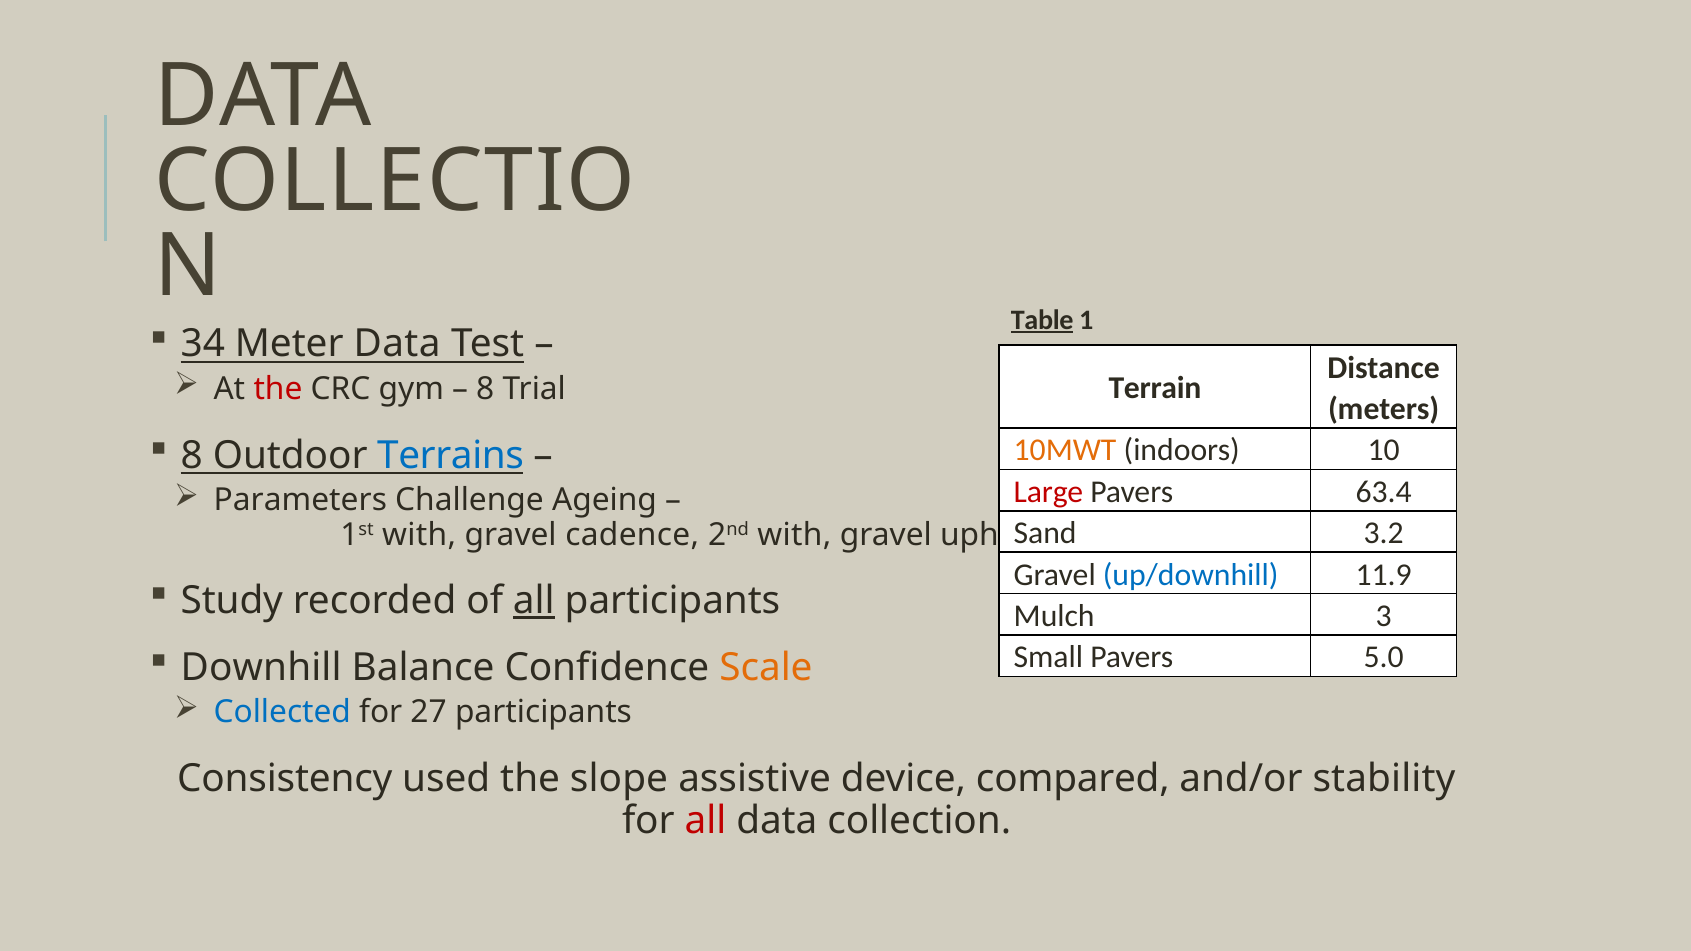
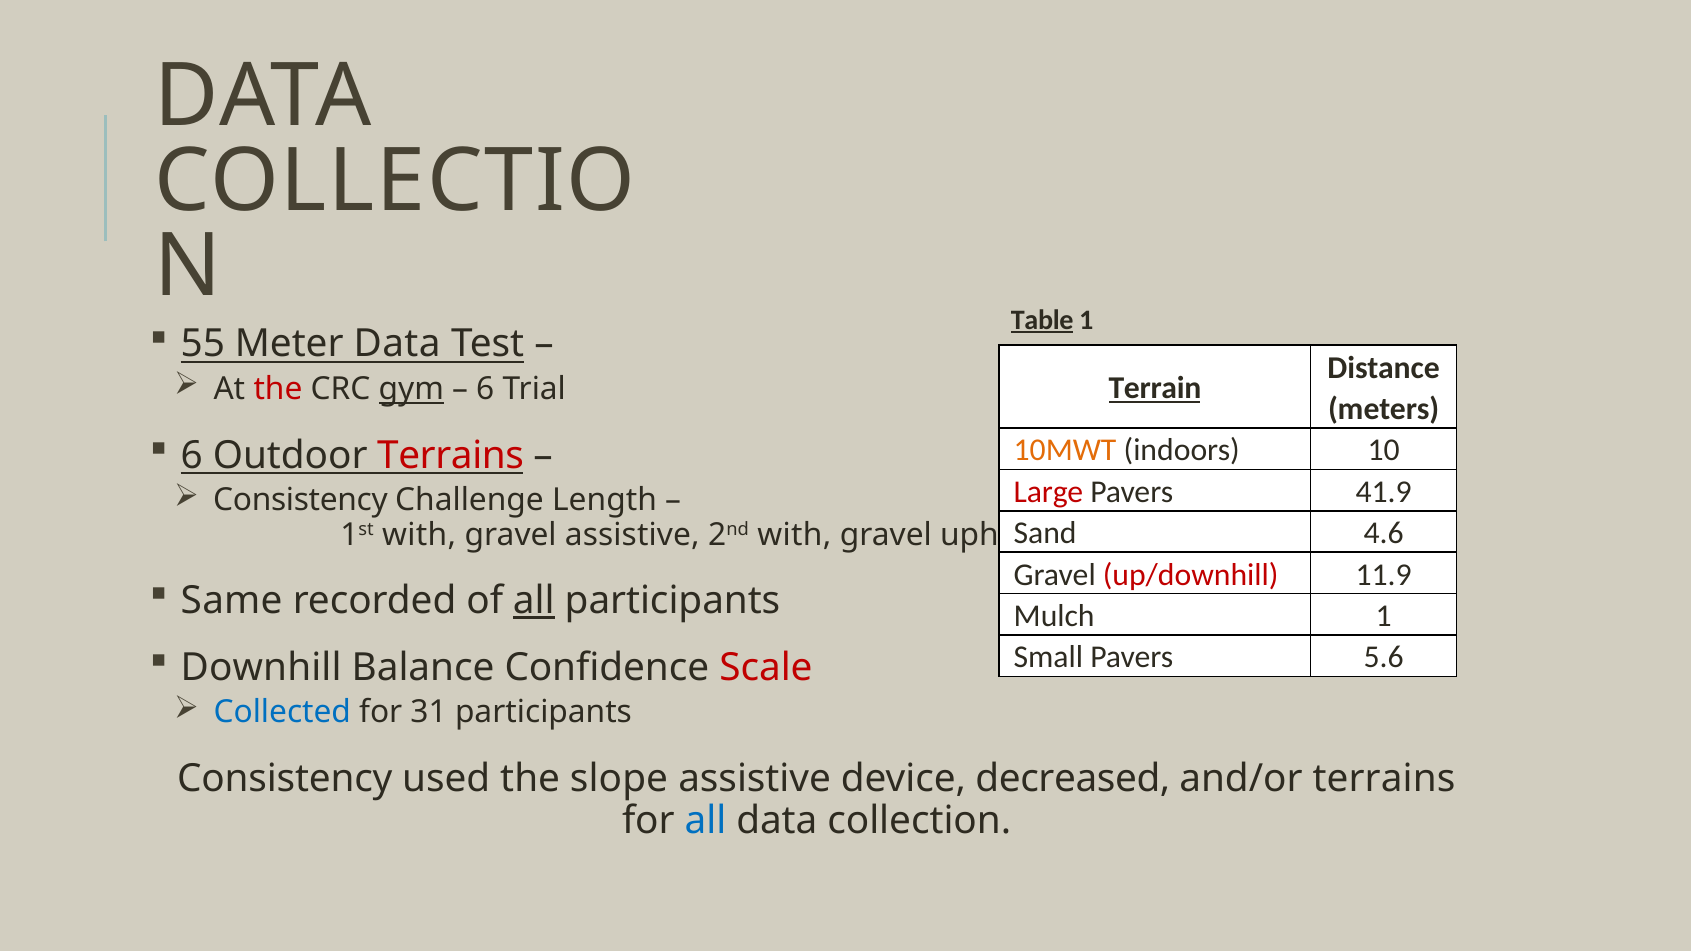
34: 34 -> 55 (203, 344)
gym underline: none -> present (411, 389)
8: 8 -> 6 (485, 389)
Terrain underline: none -> present (1155, 388)
8: 8 -> 6 (192, 455)
Terrains colour: blue -> red (451, 455)
63.4: 63.4 -> 41.9 (1384, 492)
Parameters: Parameters -> Consistency (300, 501)
Ageing: Ageing -> Length (604, 501)
3.2: 3.2 -> 4.6 (1384, 533)
gravel cadence: cadence -> assistive (632, 535)
up/downhill colour: blue -> red (1191, 575)
Study: Study -> Same (232, 601)
Mulch 3: 3 -> 1 (1384, 616)
5.0: 5.0 -> 5.6 (1384, 658)
Scale colour: orange -> red (766, 667)
27: 27 -> 31 (429, 713)
compared: compared -> decreased (1073, 779)
and/or stability: stability -> terrains (1384, 779)
all colour: red -> blue (705, 820)
